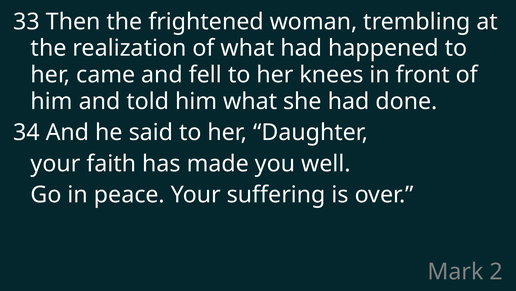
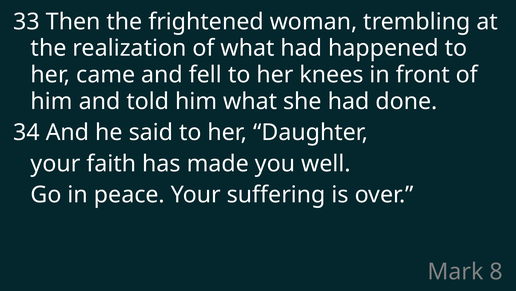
2: 2 -> 8 (496, 271)
